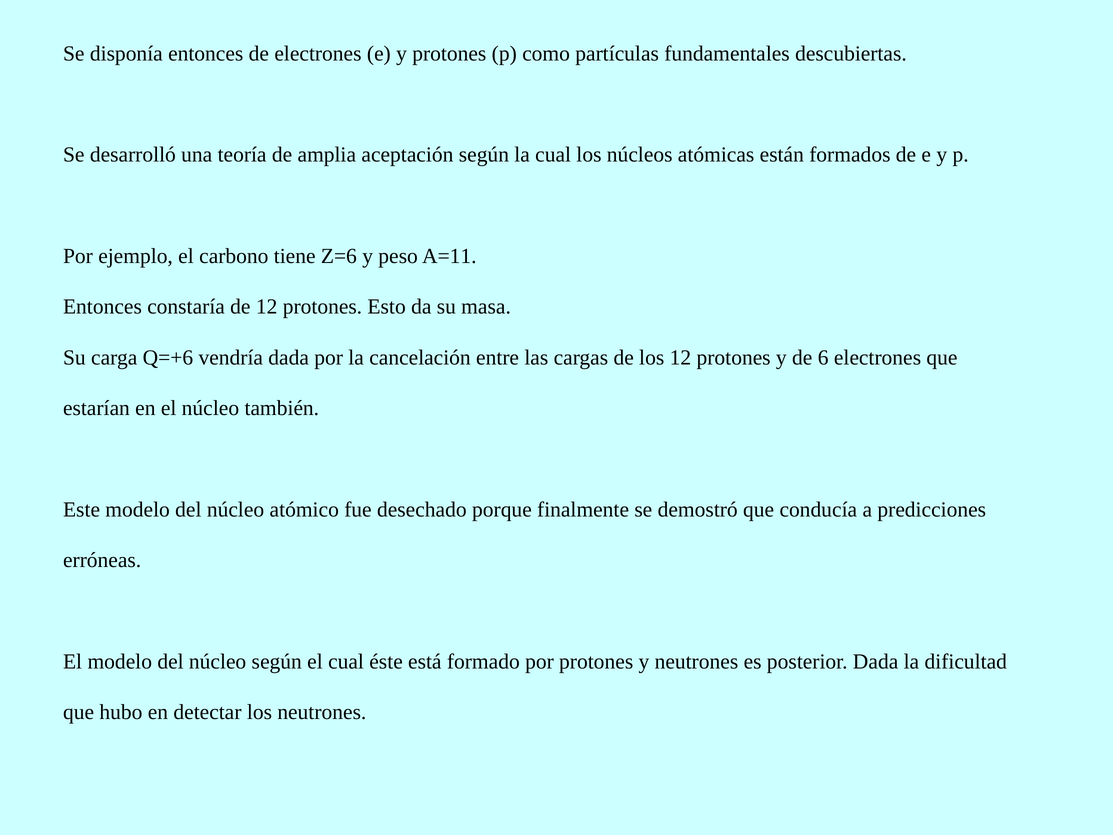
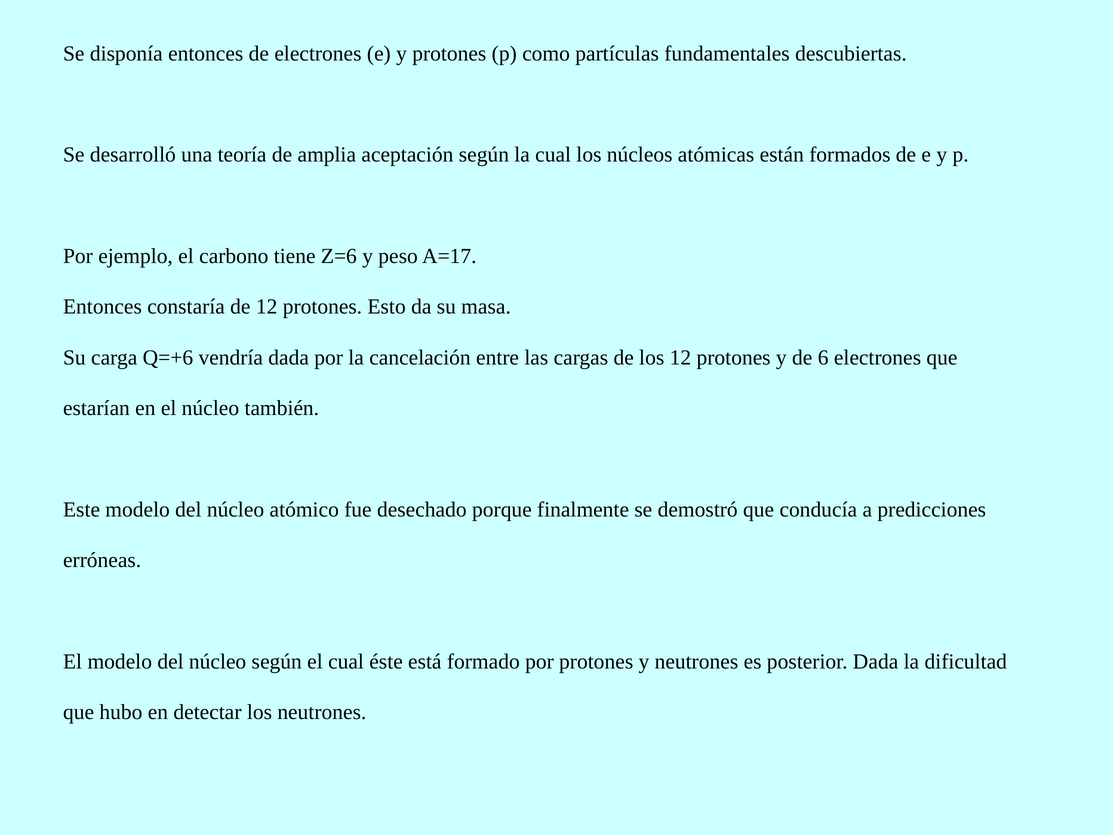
A=11: A=11 -> A=17 (449, 256)
